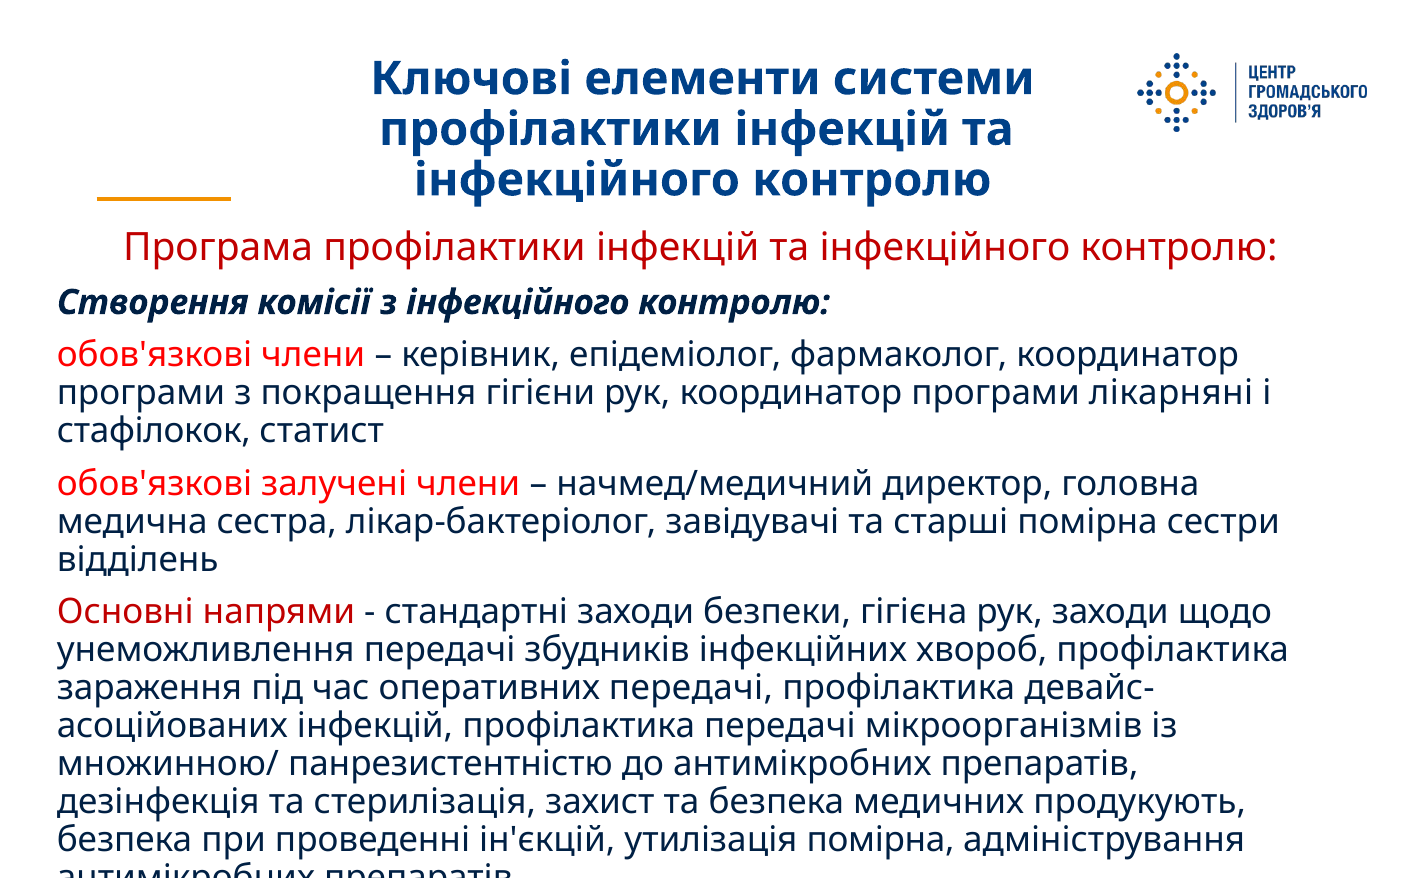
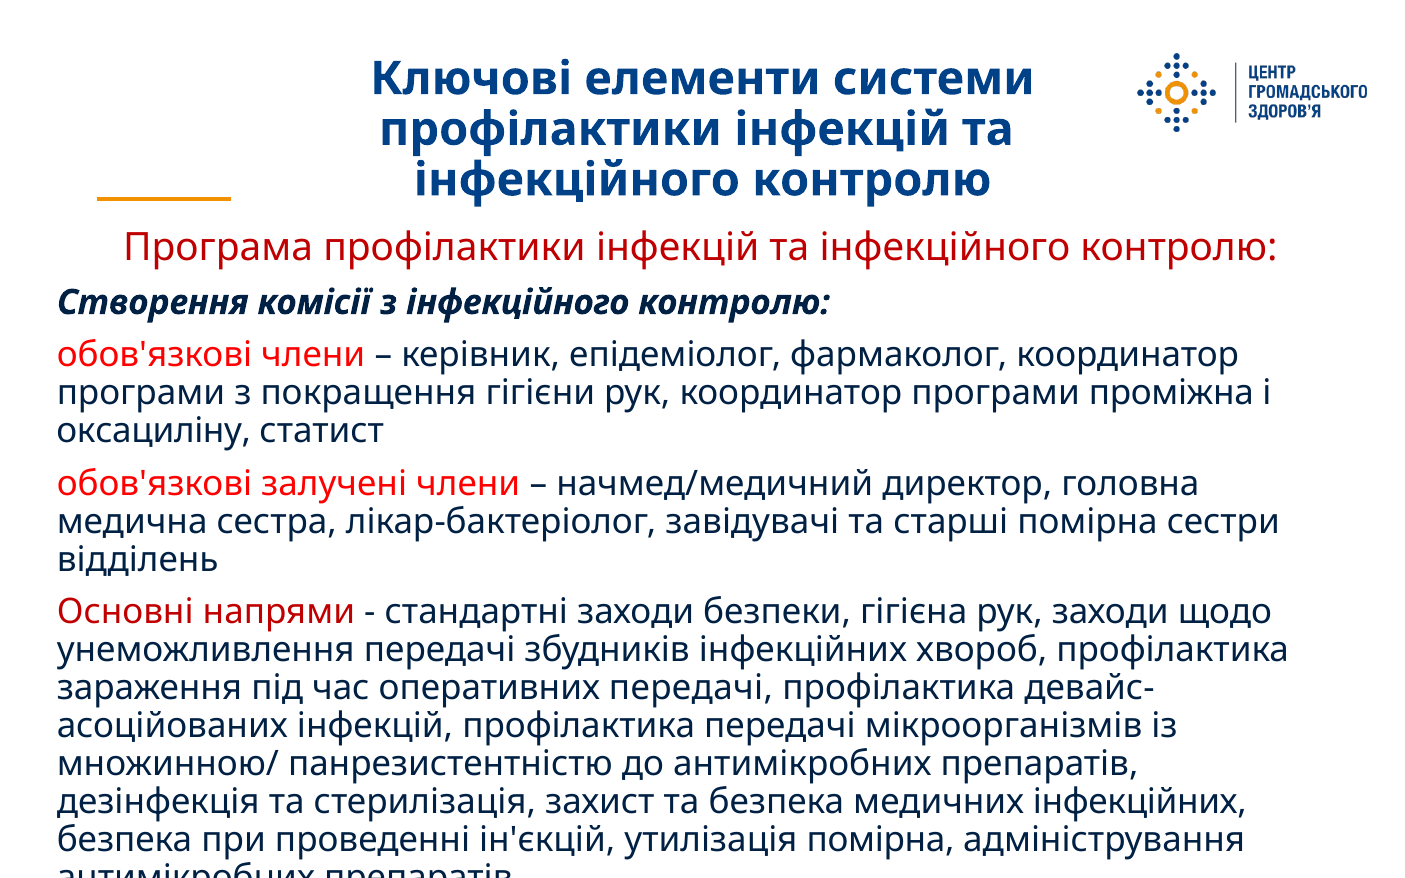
лікарняні: лікарняні -> проміжна (1171, 393)
стафілокок: стафілокок -> оксациліну (154, 431)
медичних продукують: продукують -> інфекційних (1140, 802)
